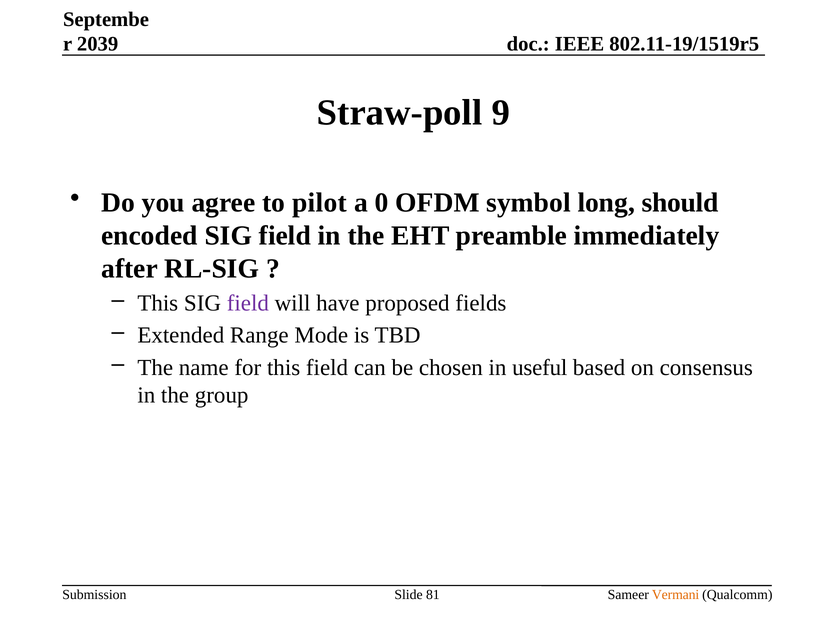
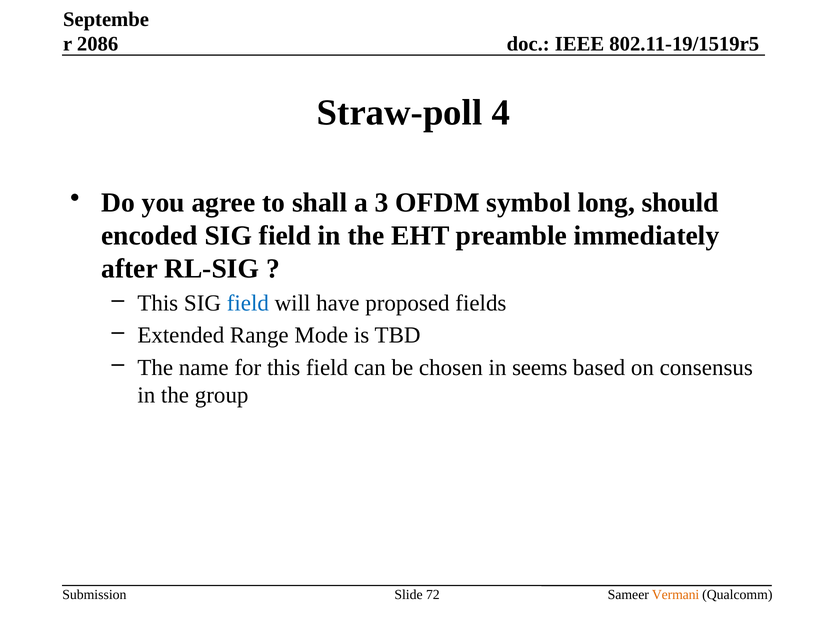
2039: 2039 -> 2086 (98, 44)
9: 9 -> 4 (501, 113)
pilot: pilot -> shall (320, 203)
0: 0 -> 3 (382, 203)
field colour: purple -> blue (248, 303)
useful: useful -> seems (540, 368)
81: 81 -> 72 (433, 595)
